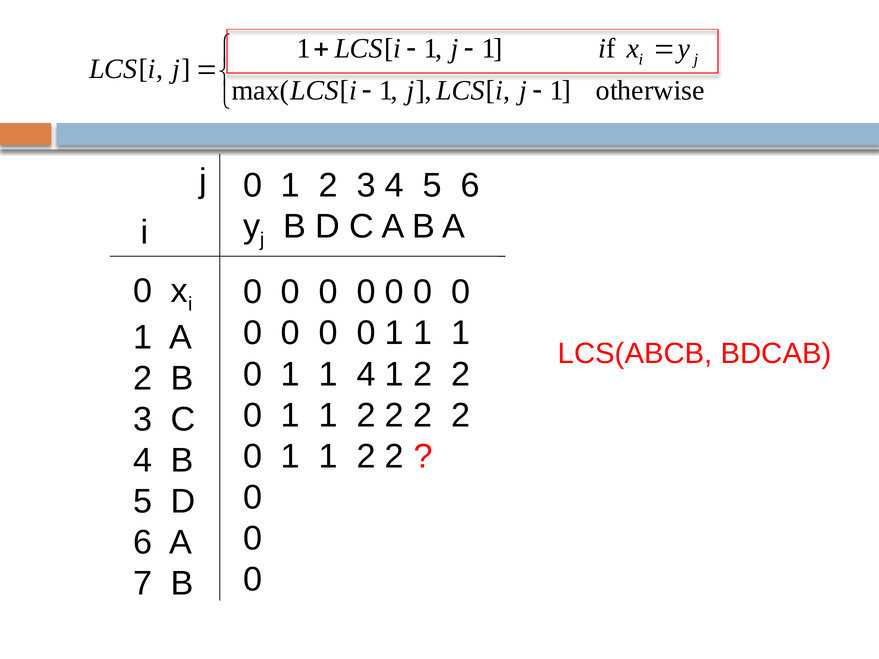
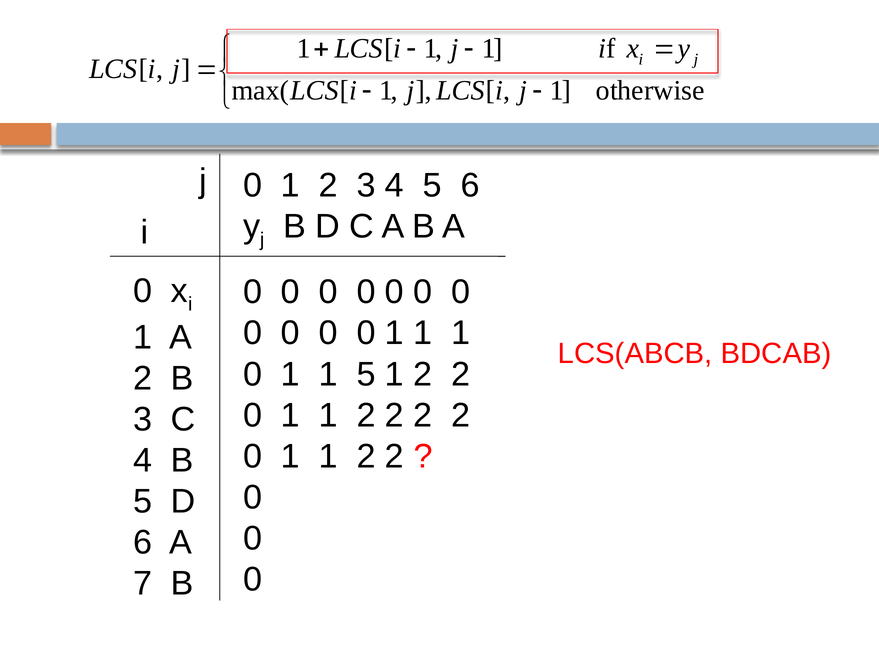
1 4: 4 -> 5 (366, 374)
